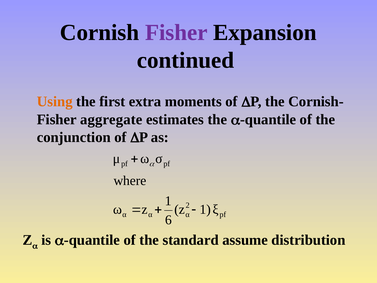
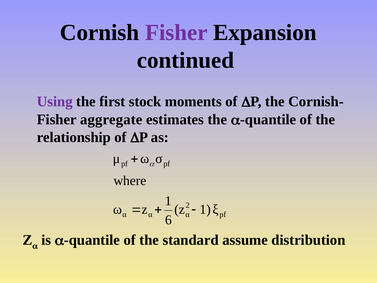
Using colour: orange -> purple (55, 102)
extra: extra -> stock (145, 102)
conjunction: conjunction -> relationship (74, 137)
